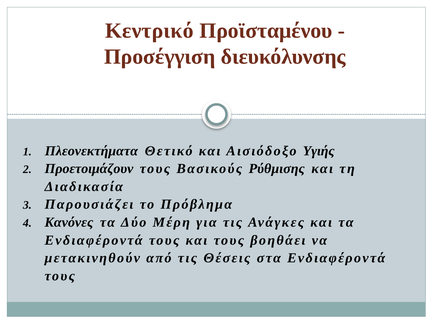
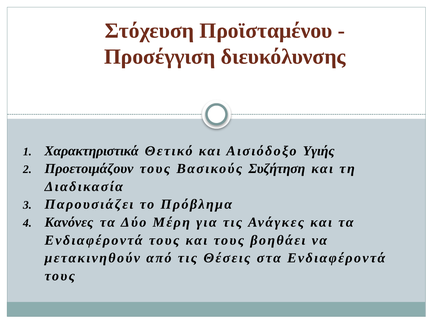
Κεντρικό: Κεντρικό -> Στόχευση (149, 31)
Πλεονεκτήματα: Πλεονεκτήματα -> Χαρακτηριστικά (92, 151)
Ρύθμισης: Ρύθμισης -> Συζήτηση (277, 169)
